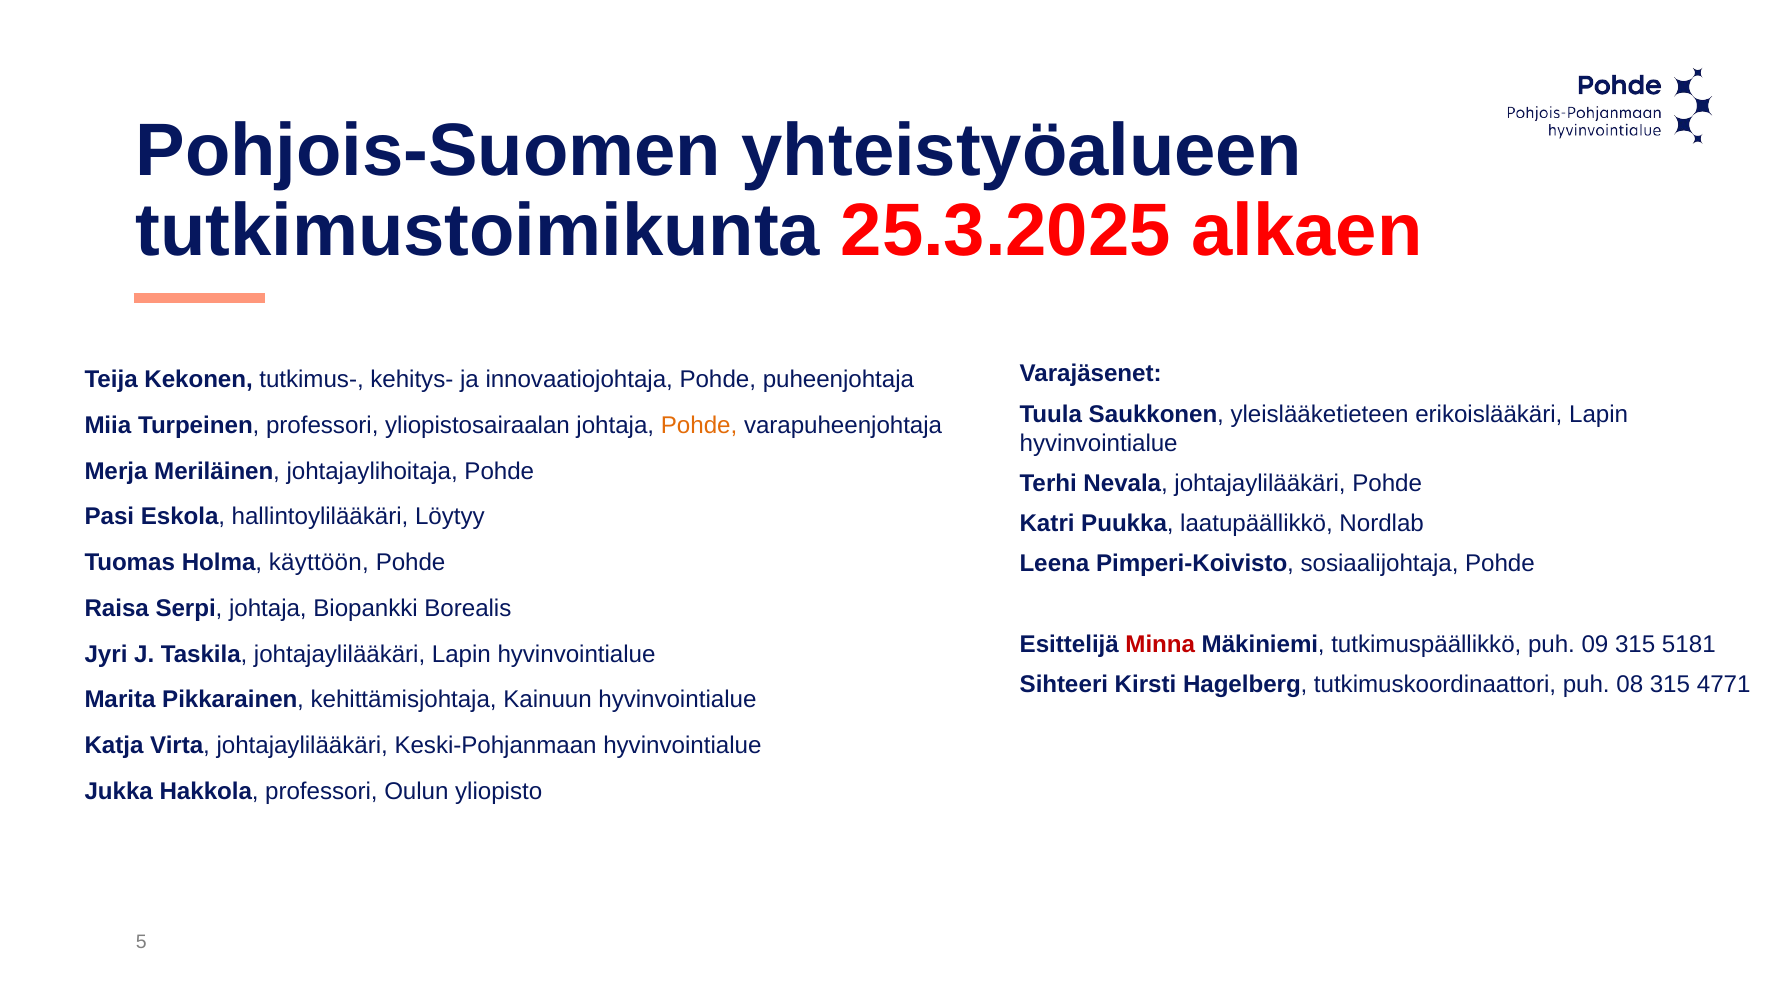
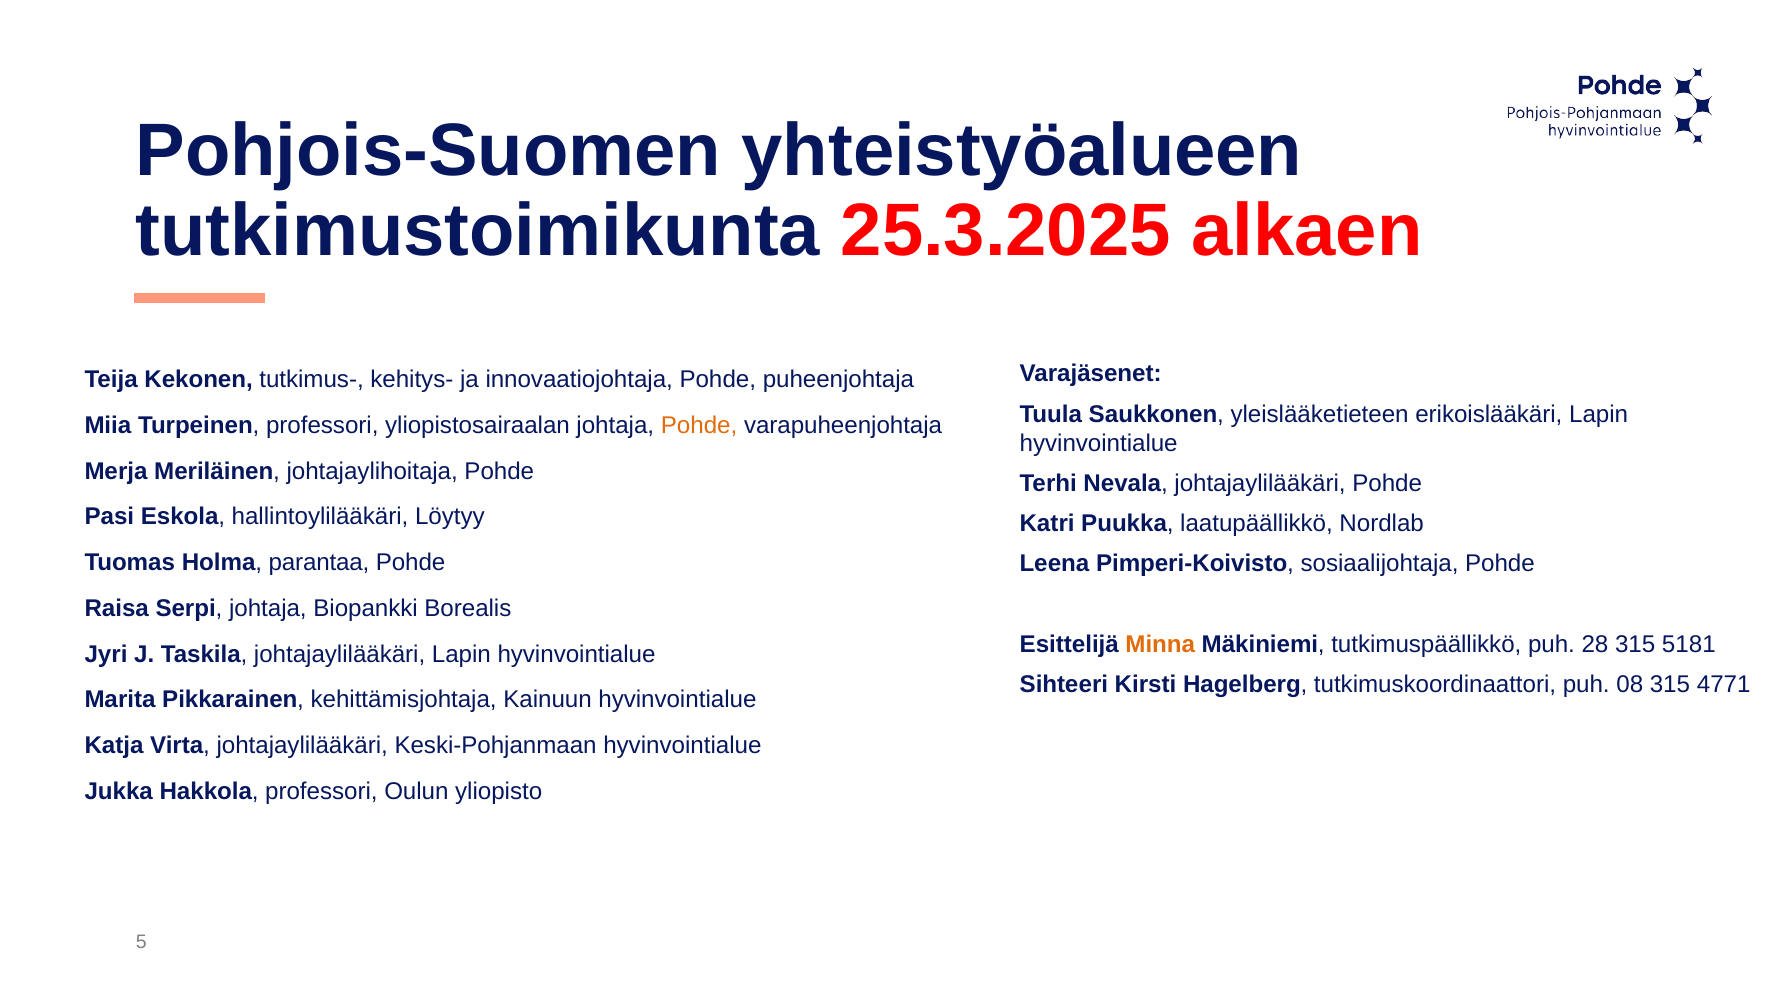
käyttöön: käyttöön -> parantaa (319, 563)
Minna colour: red -> orange (1160, 644)
09: 09 -> 28 (1595, 644)
